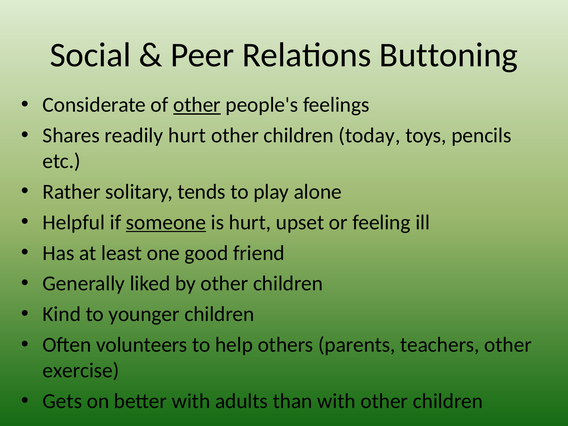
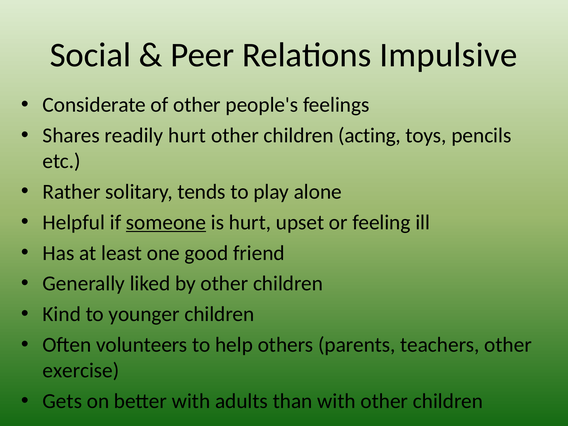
Buttoning: Buttoning -> Impulsive (448, 55)
other underline: present -> none (197, 105)
today: today -> acting (370, 136)
